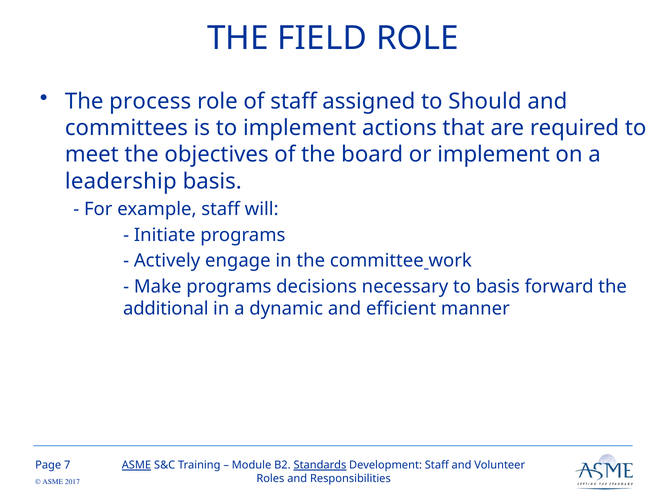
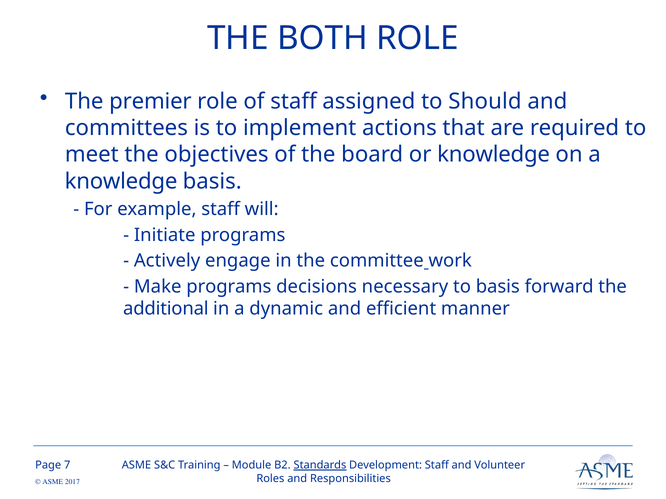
FIELD: FIELD -> BOTH (322, 38)
process: process -> premier (150, 101)
or implement: implement -> knowledge (494, 155)
leadership: leadership -> knowledge (121, 181)
ASME underline: present -> none (136, 466)
